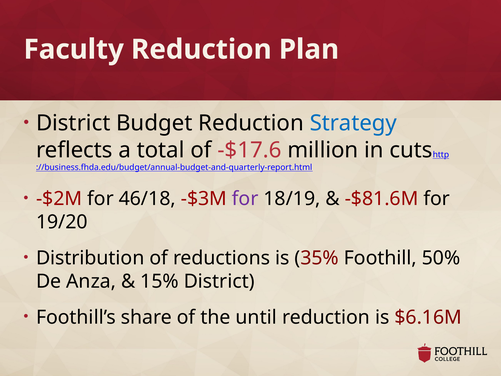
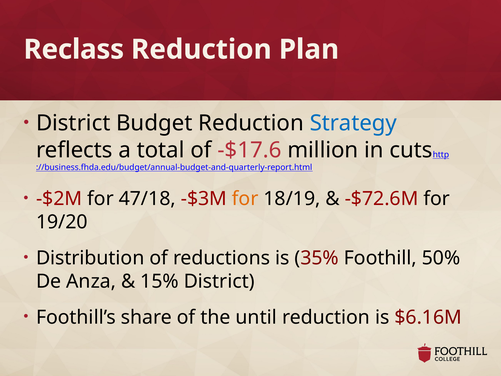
Faculty: Faculty -> Reclass (74, 49)
46/18: 46/18 -> 47/18 (147, 199)
for colour: purple -> orange (245, 199)
-$81.6M: -$81.6M -> -$72.6M (382, 199)
